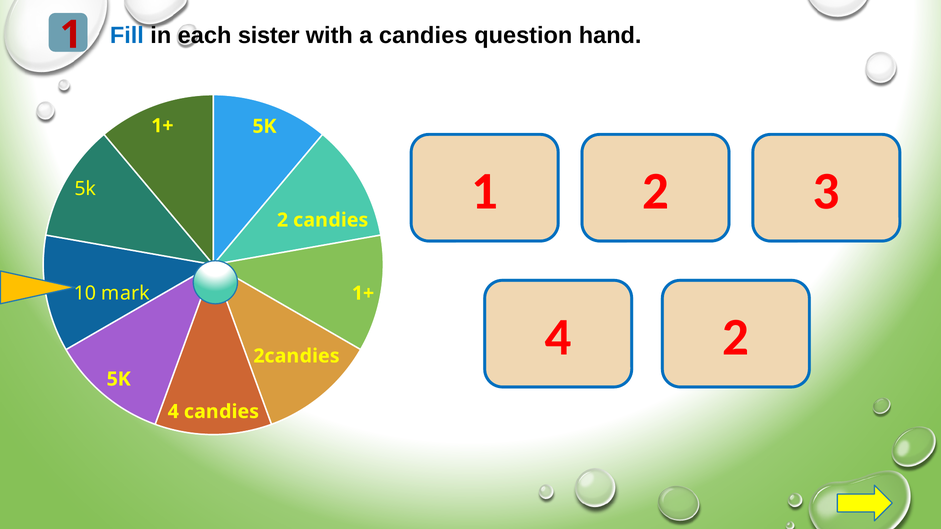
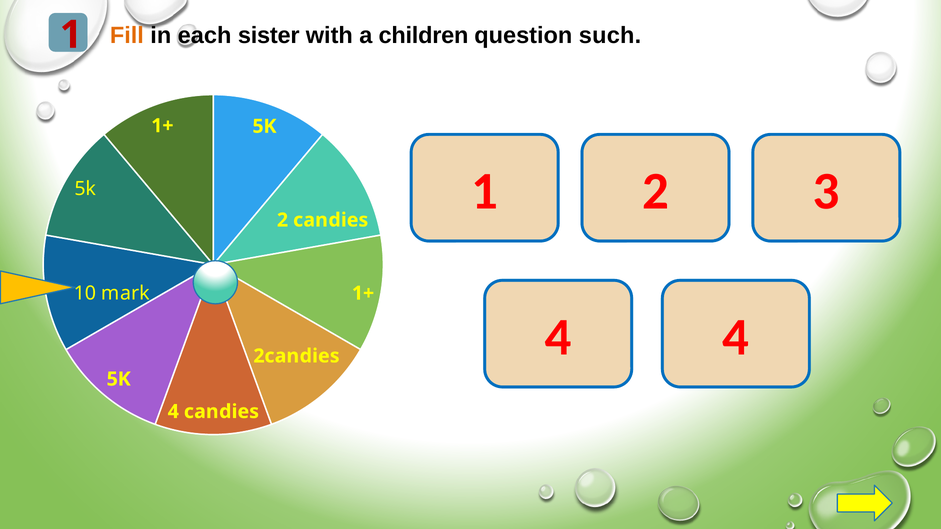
Fill colour: blue -> orange (127, 35)
a candies: candies -> children (423, 35)
hand: hand -> such (610, 35)
4 2: 2 -> 4 (736, 338)
